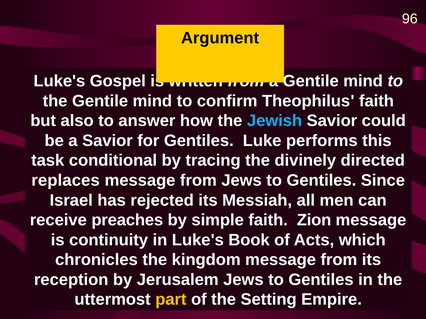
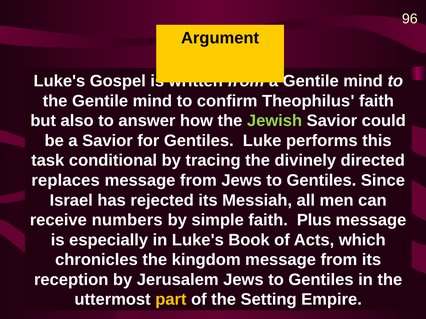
Jewish colour: light blue -> light green (275, 121)
preaches: preaches -> numbers (127, 220)
Zion: Zion -> Plus (314, 220)
continuity: continuity -> especially (109, 240)
